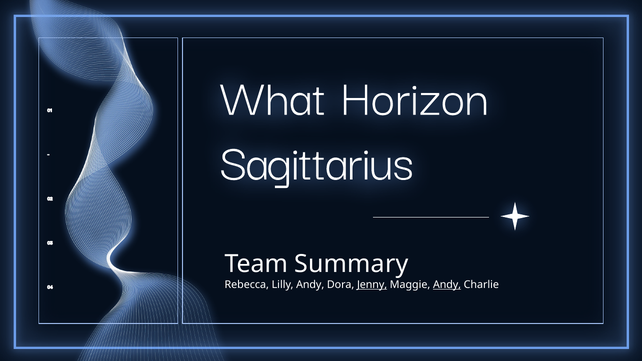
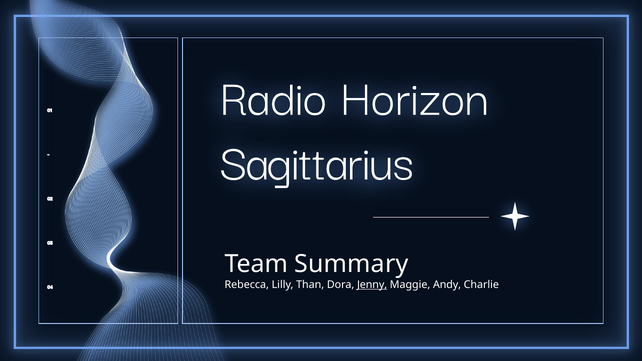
What: What -> Radio (273, 97)
Lilly Andy: Andy -> Than (310, 285)
Andy underline: present -> none (447, 285)
